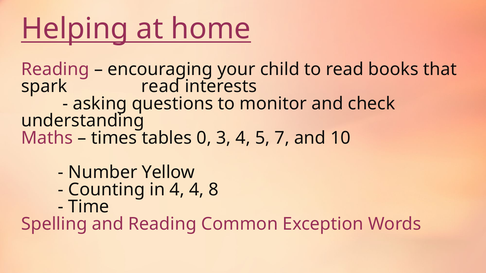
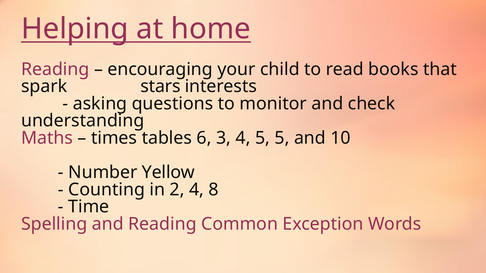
spark read: read -> stars (161, 86)
0: 0 -> 6 (204, 138)
5 7: 7 -> 5 (282, 138)
in 4: 4 -> 2 (177, 190)
